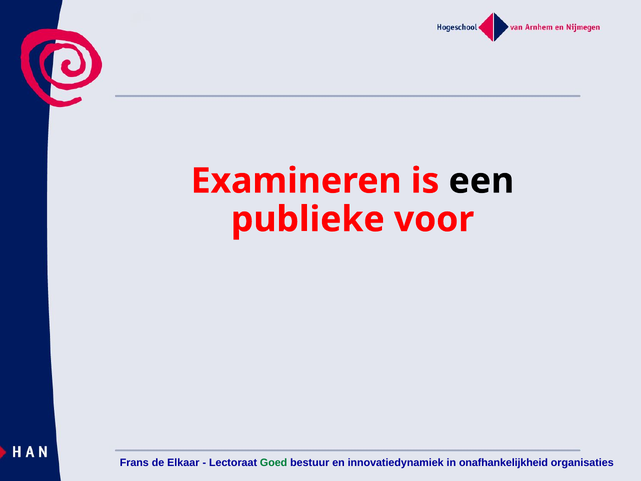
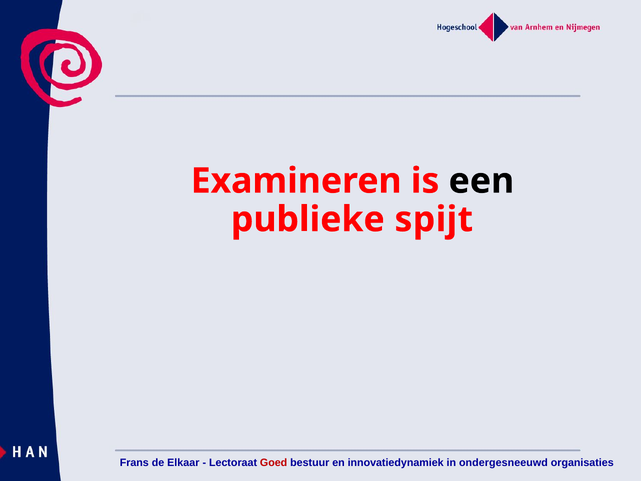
voor: voor -> spijt (434, 219)
Goed colour: green -> red (274, 462)
onafhankelijkheid: onafhankelijkheid -> ondergesneeuwd (503, 462)
